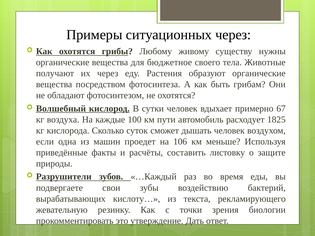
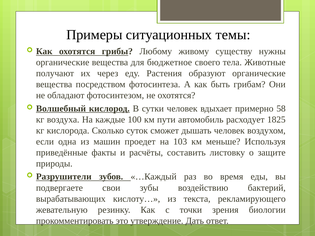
ситуационных через: через -> темы (233, 35)
67: 67 -> 58 (281, 109)
106: 106 -> 103 (180, 142)
